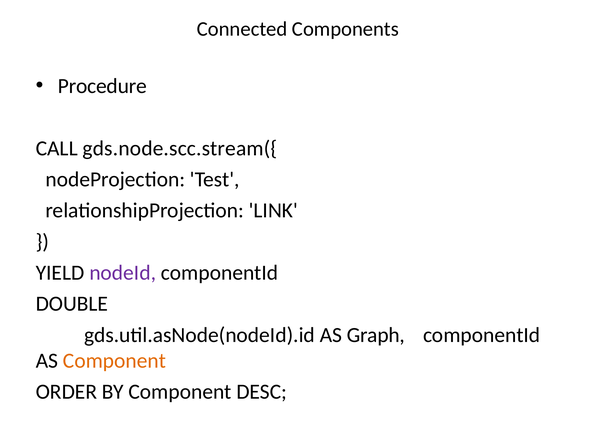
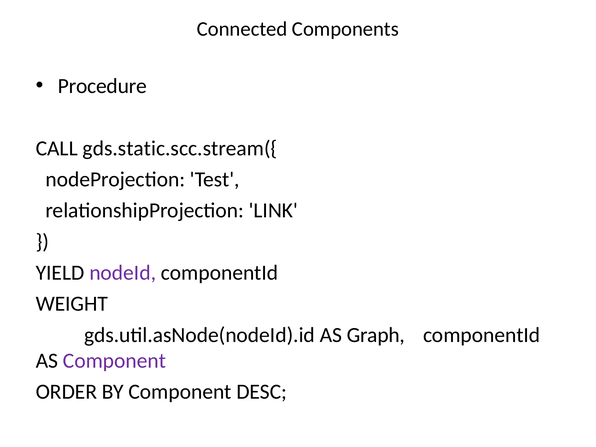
gds.node.scc.stream({: gds.node.scc.stream({ -> gds.static.scc.stream({ (180, 148)
DOUBLE: DOUBLE -> WEIGHT (72, 304)
Component colour: orange -> purple (114, 361)
